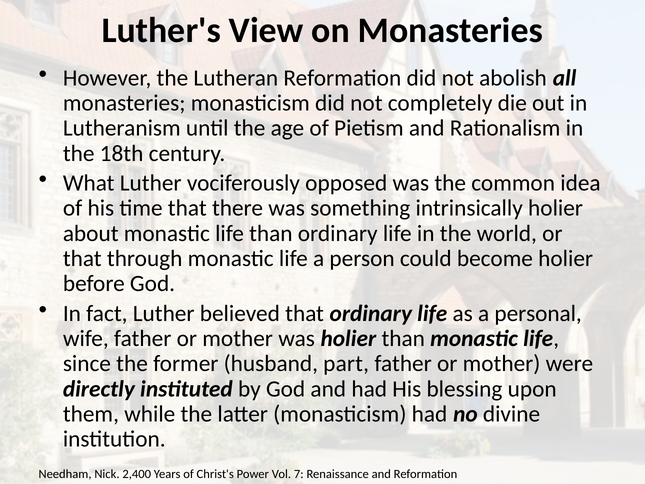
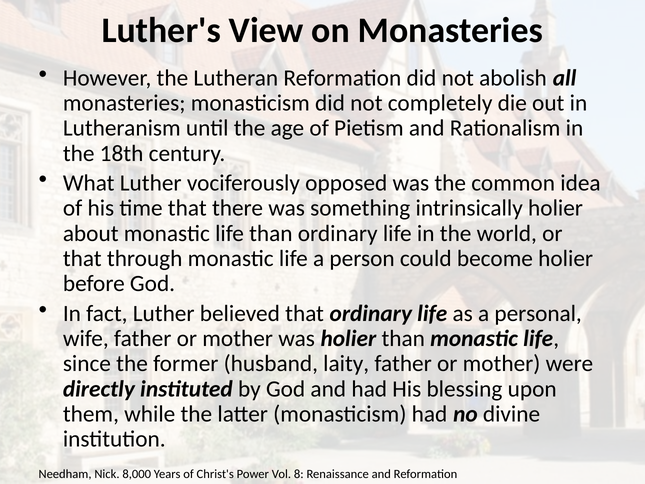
part: part -> laity (346, 364)
2,400: 2,400 -> 8,000 (137, 474)
7: 7 -> 8 (299, 474)
